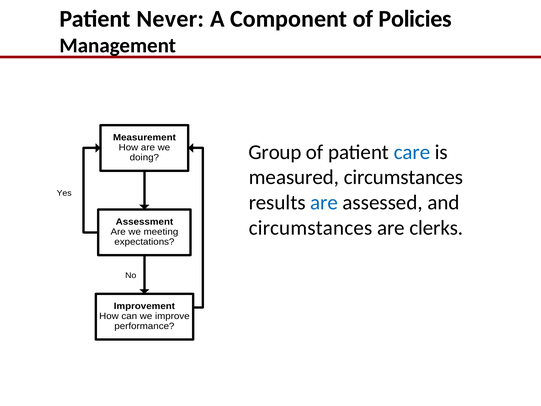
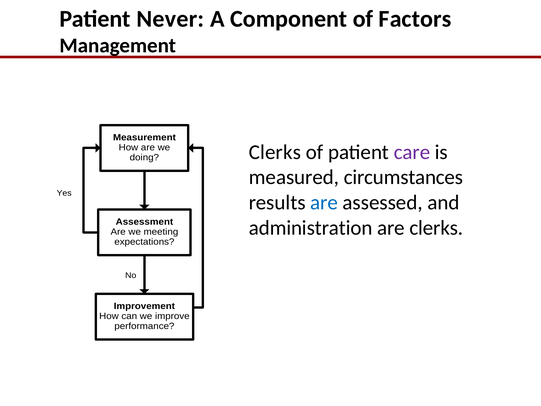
Policies: Policies -> Factors (415, 19)
Group: Group -> Clerks (275, 152)
care colour: blue -> purple (412, 152)
circumstances: circumstances -> administration (311, 228)
